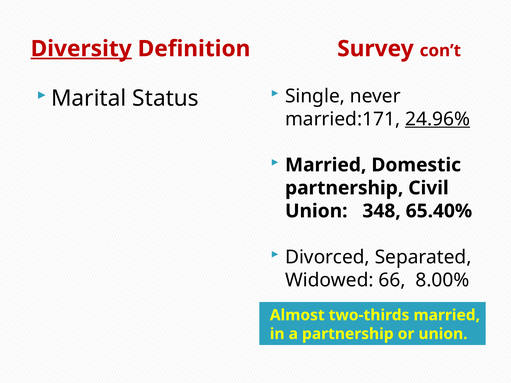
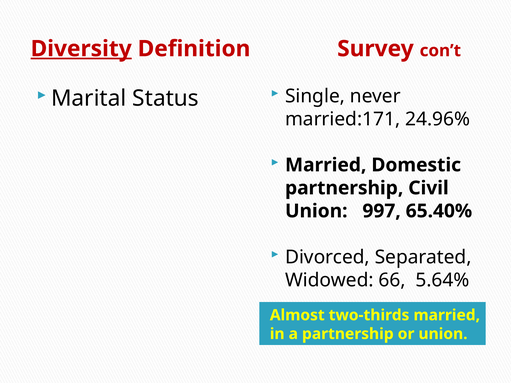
24.96% underline: present -> none (438, 119)
348: 348 -> 997 (382, 211)
8.00%: 8.00% -> 5.64% (442, 280)
